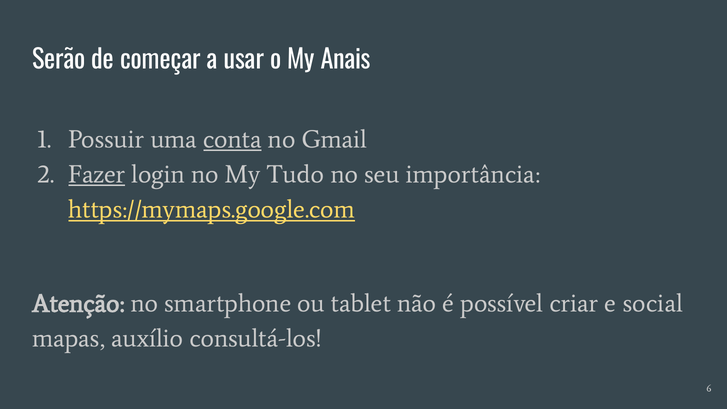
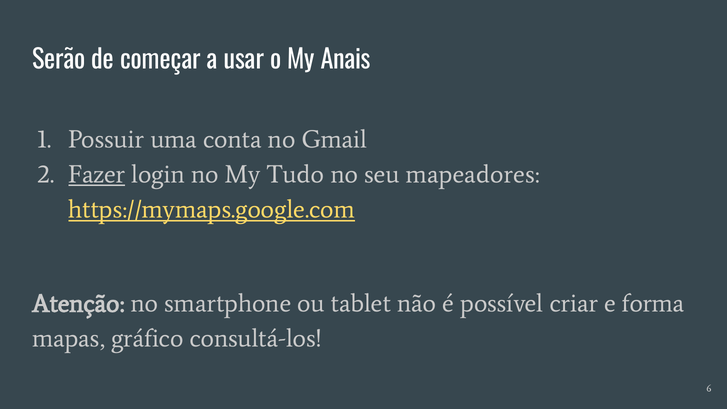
conta underline: present -> none (232, 140)
importância: importância -> mapeadores (473, 174)
social: social -> forma (653, 303)
auxílio: auxílio -> gráfico (147, 338)
